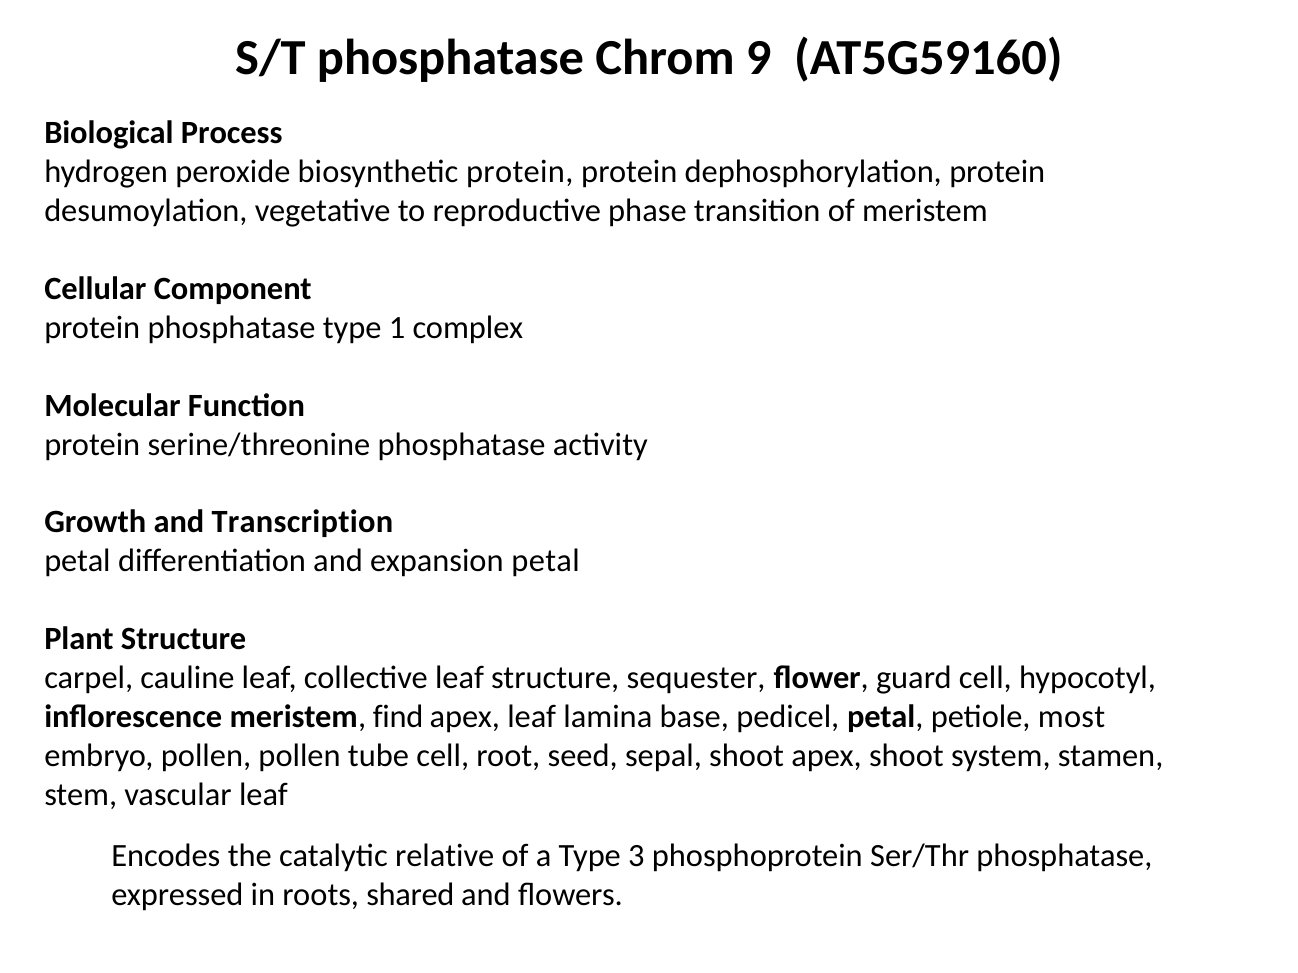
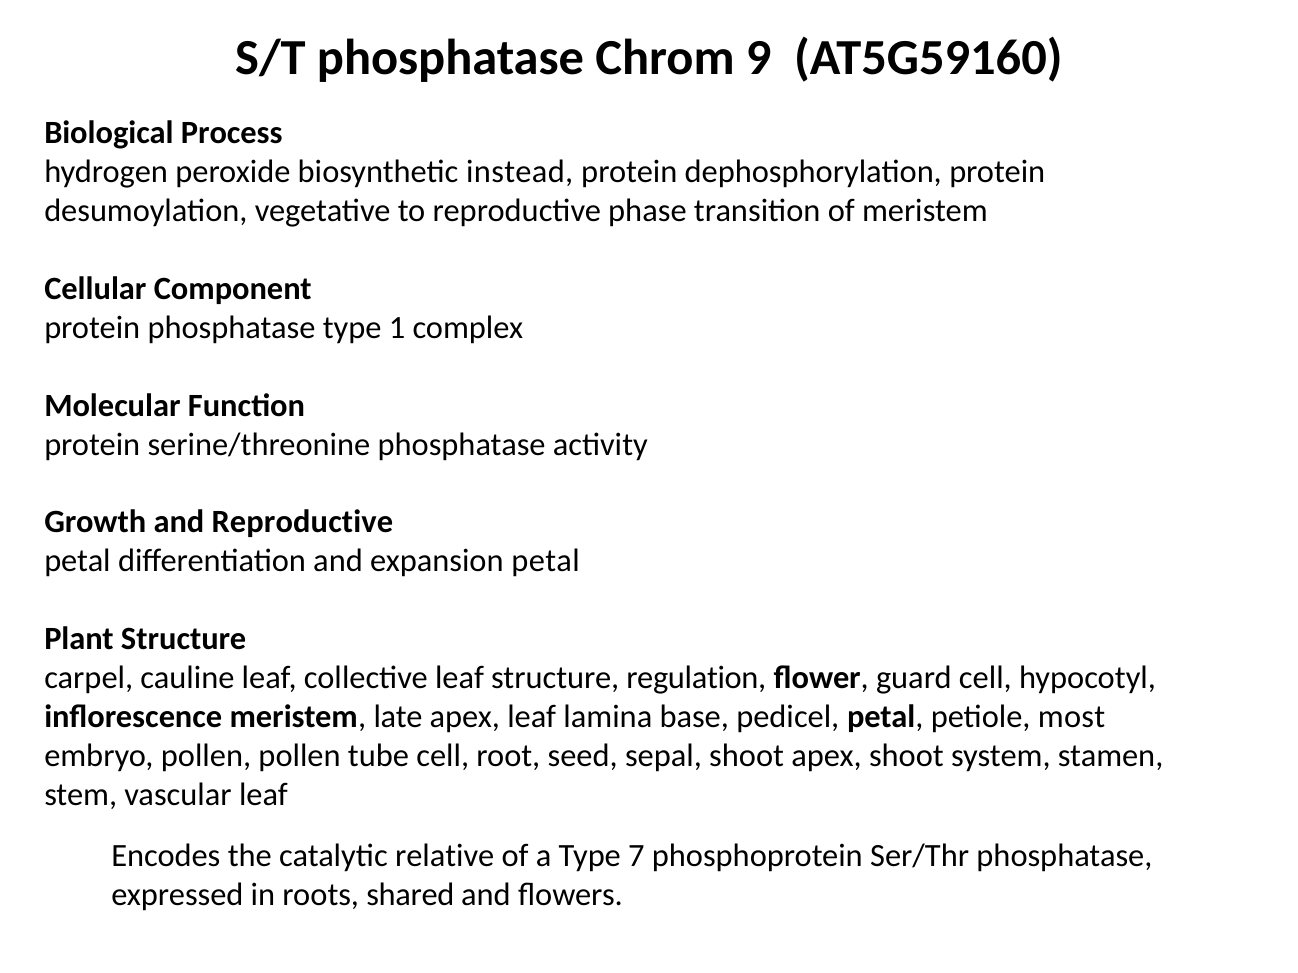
biosynthetic protein: protein -> instead (520, 172)
and Transcription: Transcription -> Reproductive (302, 522)
sequester: sequester -> regulation (696, 678)
find: find -> late (398, 717)
3: 3 -> 7 (636, 856)
